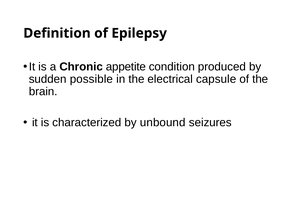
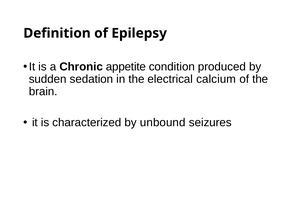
possible: possible -> sedation (91, 79)
capsule: capsule -> calcium (216, 79)
